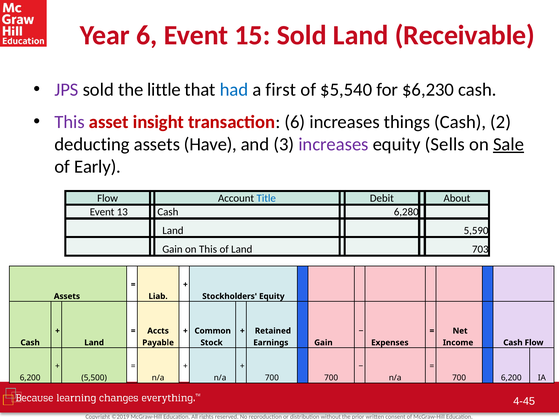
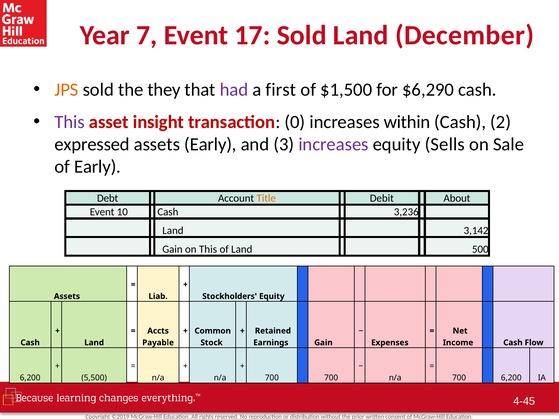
Year 6: 6 -> 7 (147, 35)
15: 15 -> 17 (252, 35)
Receivable: Receivable -> December (465, 35)
JPS colour: purple -> orange (66, 90)
little: little -> they (164, 90)
had colour: blue -> purple (234, 90)
$5,540: $5,540 -> $1,500 (346, 90)
$6,230: $6,230 -> $6,290 (428, 90)
transaction 6: 6 -> 0 (295, 122)
things: things -> within (407, 122)
deducting: deducting -> expressed (92, 144)
assets Have: Have -> Early (210, 144)
Sale underline: present -> none (509, 144)
Flow: Flow -> Debt (108, 198)
Title colour: blue -> orange (266, 198)
13: 13 -> 10 (122, 212)
6,280: 6,280 -> 3,236 (406, 212)
5,590: 5,590 -> 3,142 (476, 231)
703: 703 -> 500 (480, 249)
